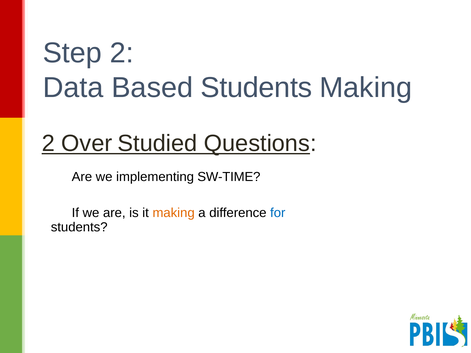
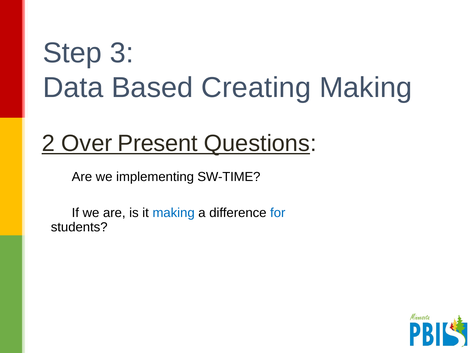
Step 2: 2 -> 3 (122, 53)
Based Students: Students -> Creating (256, 88)
Studied: Studied -> Present (158, 143)
making colour: orange -> blue (174, 213)
